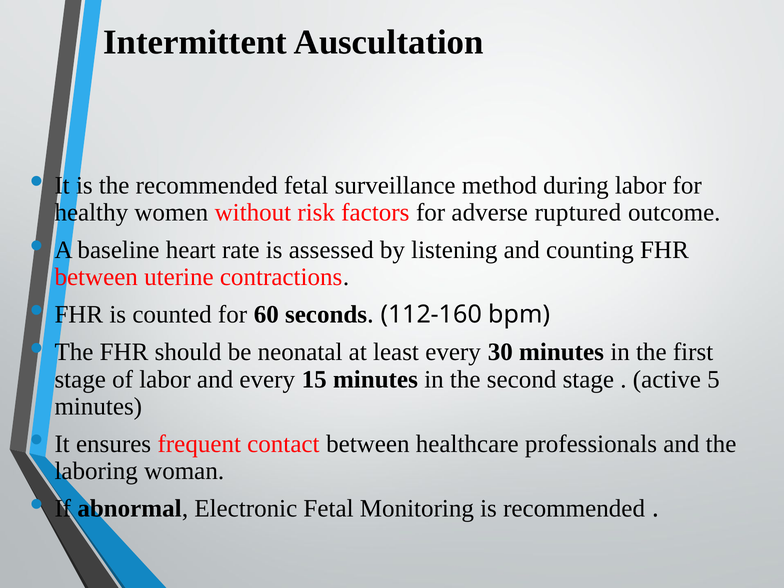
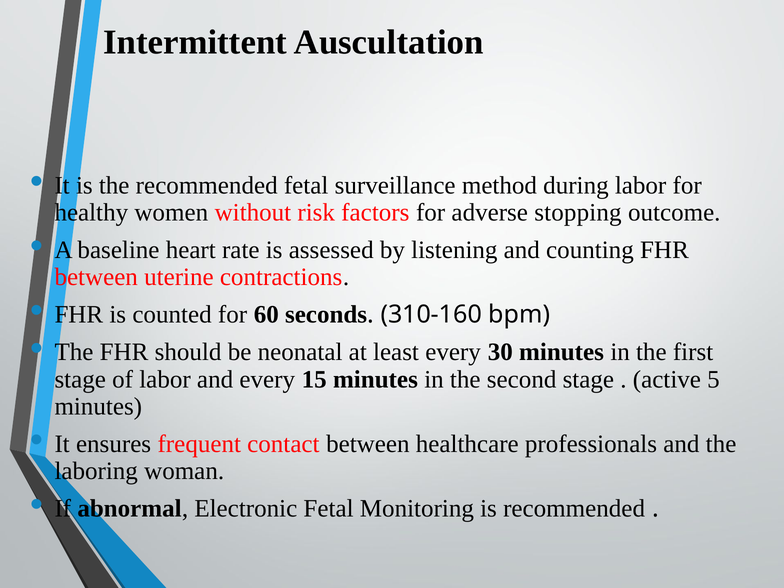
ruptured: ruptured -> stopping (578, 212)
112-160: 112-160 -> 310-160 (431, 315)
